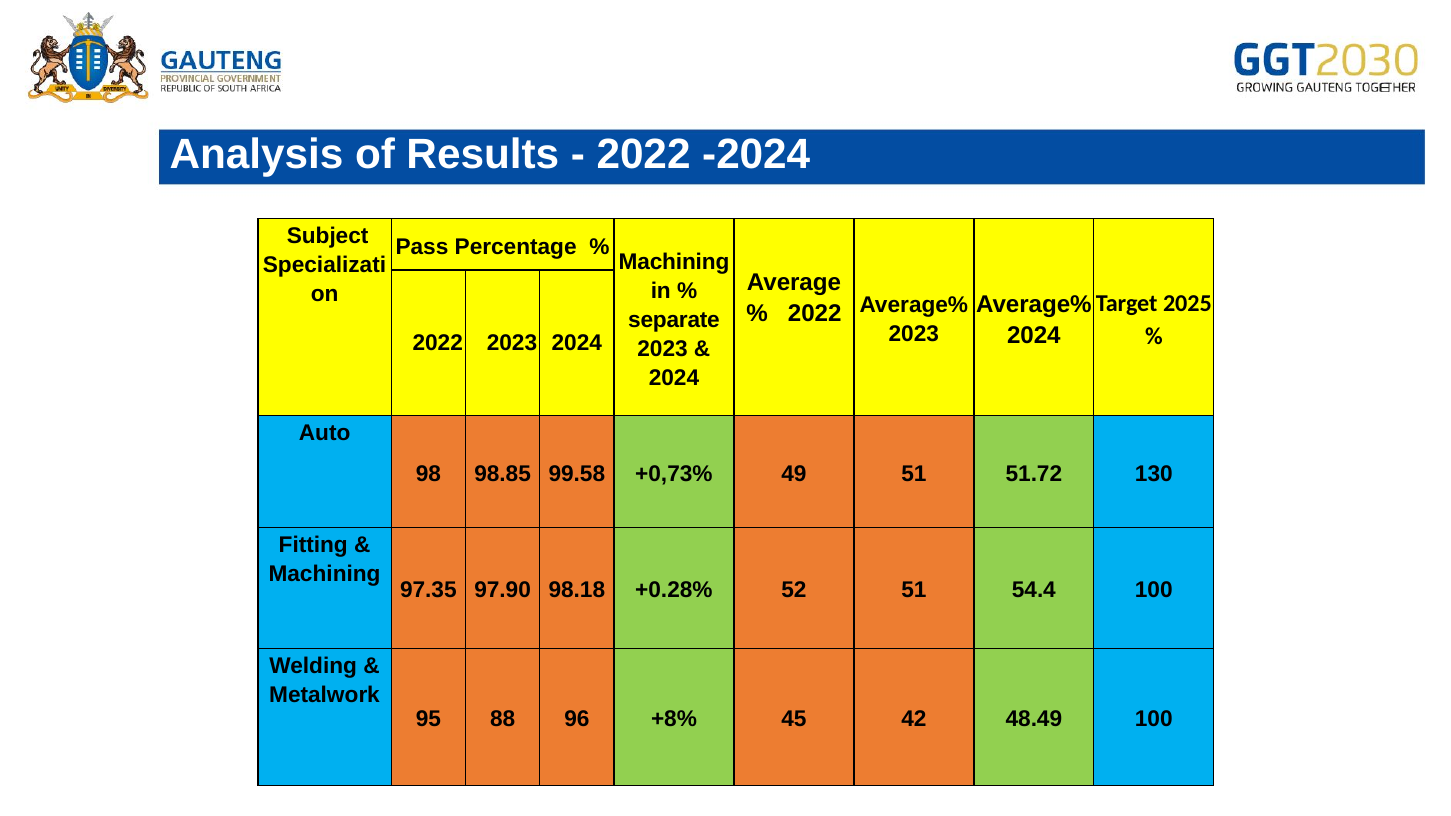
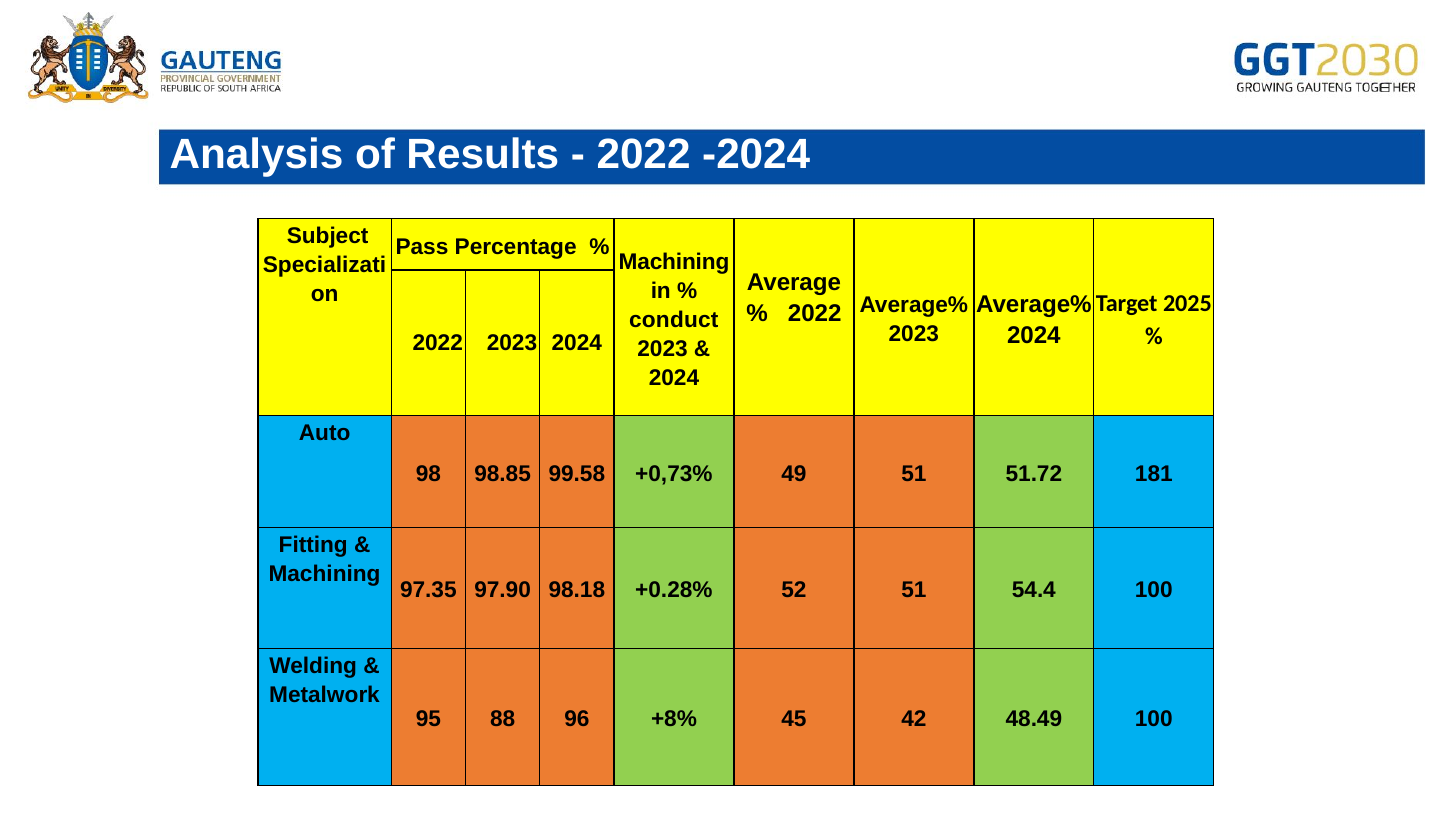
separate: separate -> conduct (674, 320)
130: 130 -> 181 (1154, 474)
